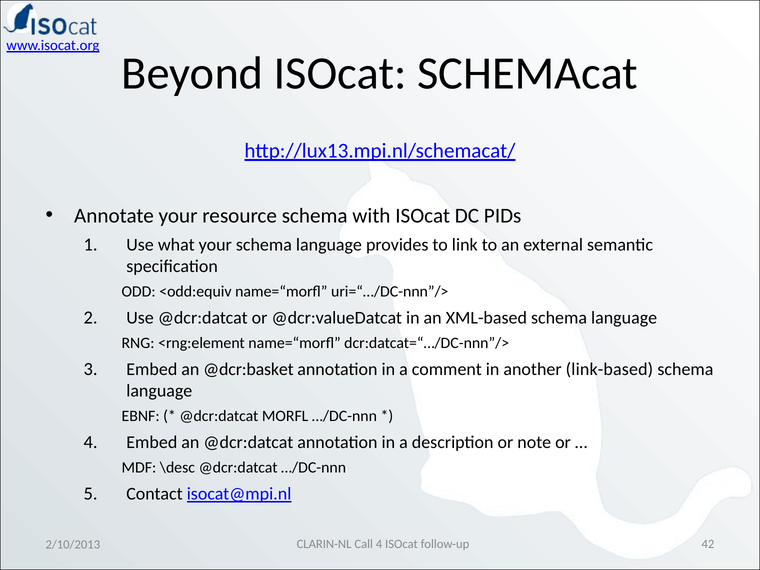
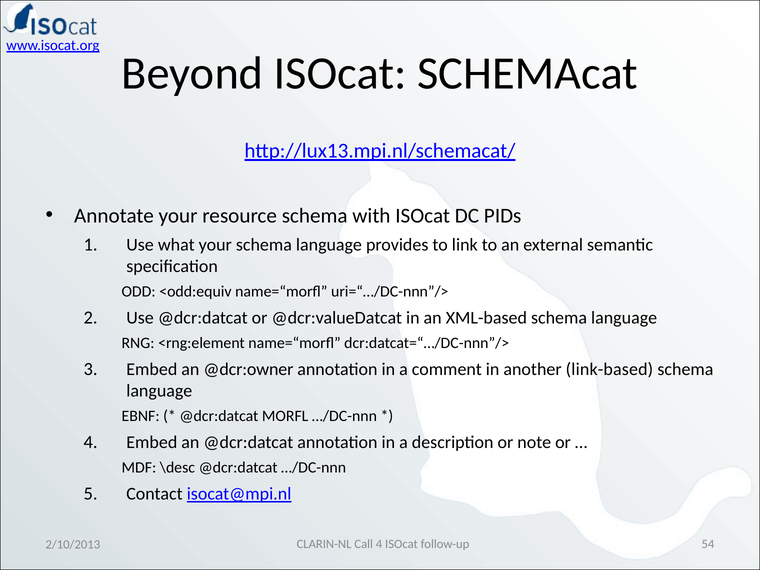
@dcr:basket: @dcr:basket -> @dcr:owner (248, 369)
42: 42 -> 54 (708, 544)
